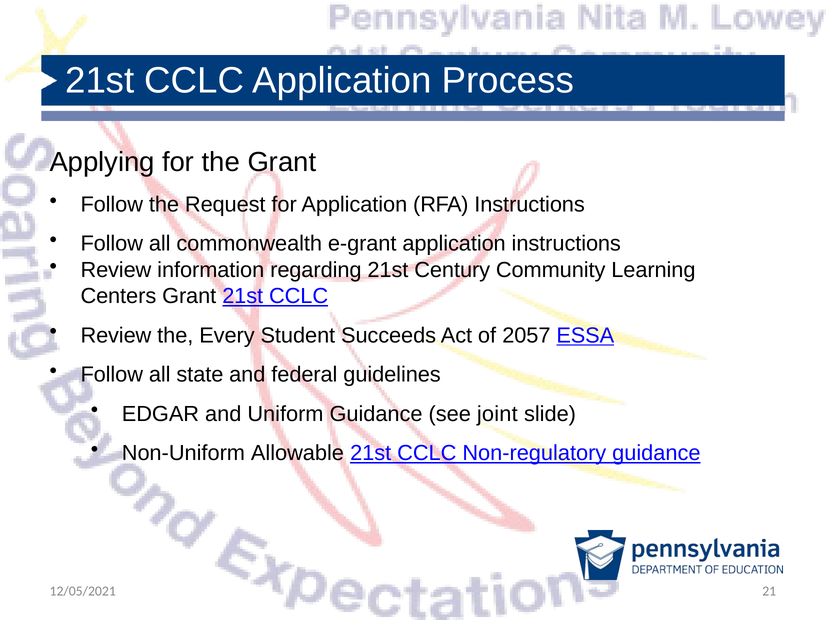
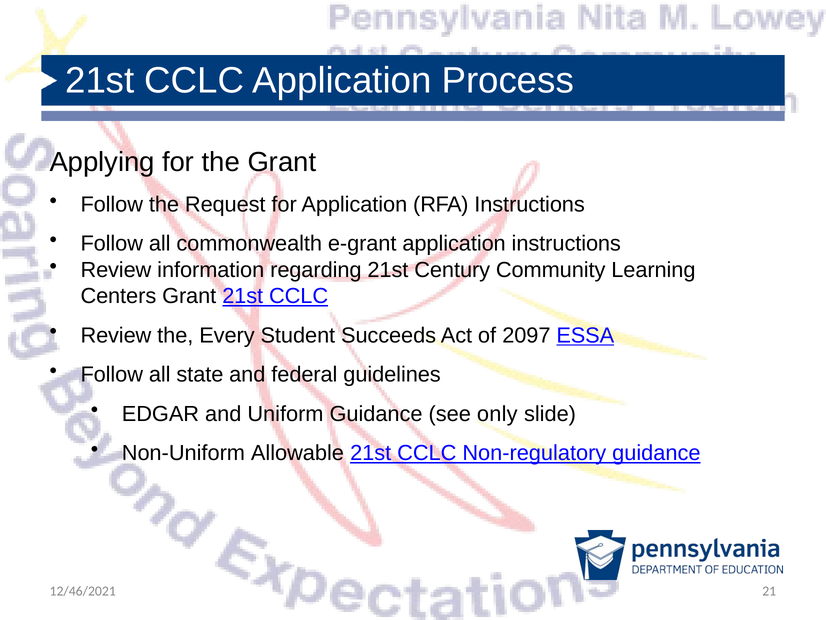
2057: 2057 -> 2097 (526, 335)
joint: joint -> only (497, 414)
12/05/2021: 12/05/2021 -> 12/46/2021 (83, 591)
